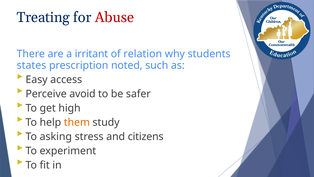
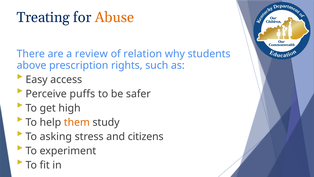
Abuse colour: red -> orange (114, 17)
irritant: irritant -> review (91, 54)
states: states -> above (32, 65)
noted: noted -> rights (127, 65)
avoid: avoid -> puffs (82, 94)
